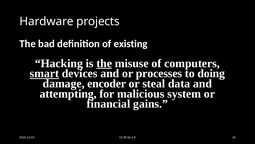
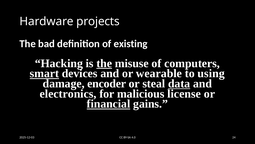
processes: processes -> wearable (159, 73)
doing: doing -> using (211, 73)
data underline: none -> present (179, 83)
attempting: attempting -> electronics (68, 93)
system: system -> license (184, 93)
financial underline: none -> present (109, 104)
